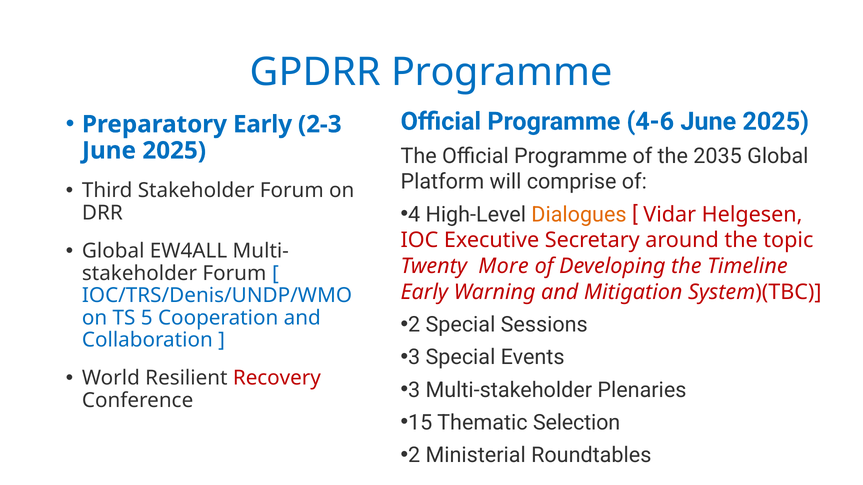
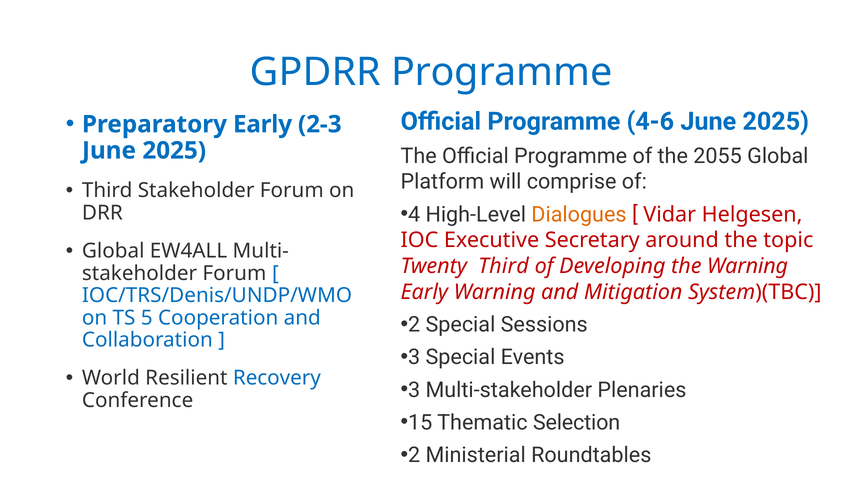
2035: 2035 -> 2055 (718, 156)
Twenty More: More -> Third (504, 266)
the Timeline: Timeline -> Warning (748, 266)
Recovery colour: red -> blue (277, 378)
